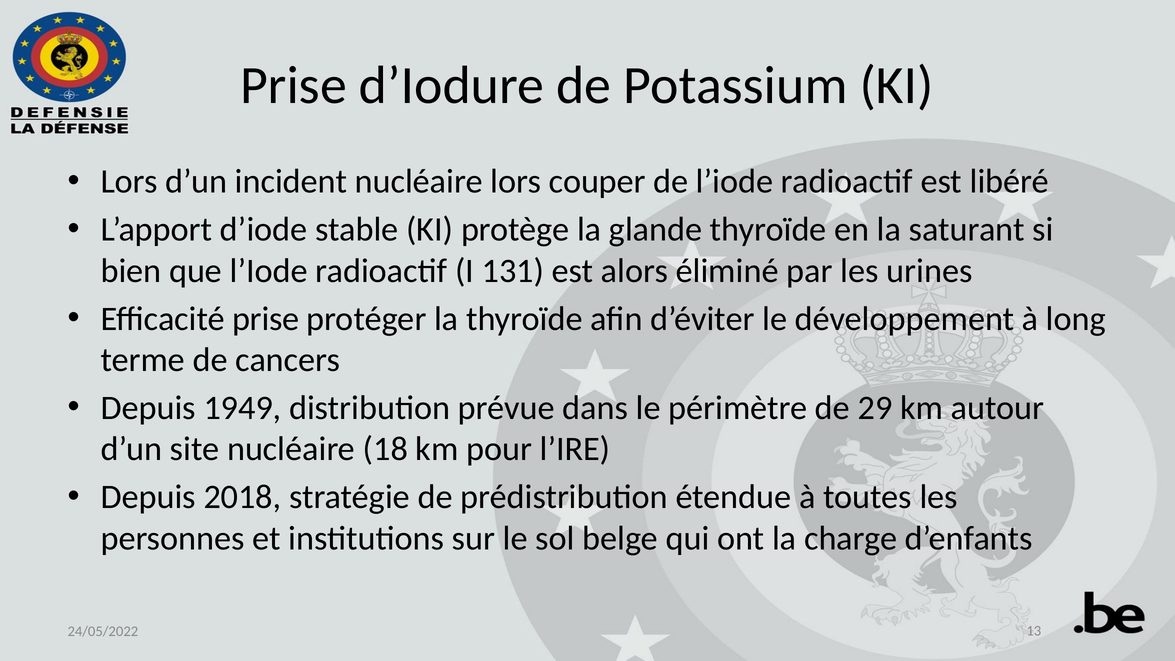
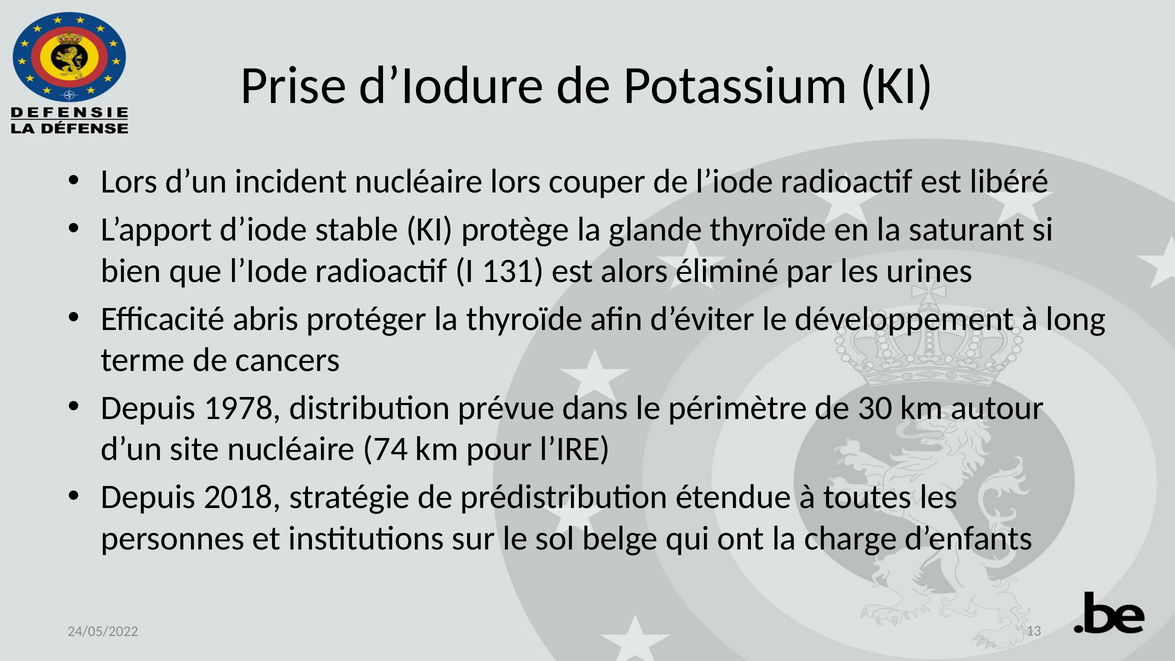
Efficacité prise: prise -> abris (266, 319)
1949: 1949 -> 1978 (242, 408)
29: 29 -> 30 (875, 408)
18: 18 -> 74 (385, 449)
